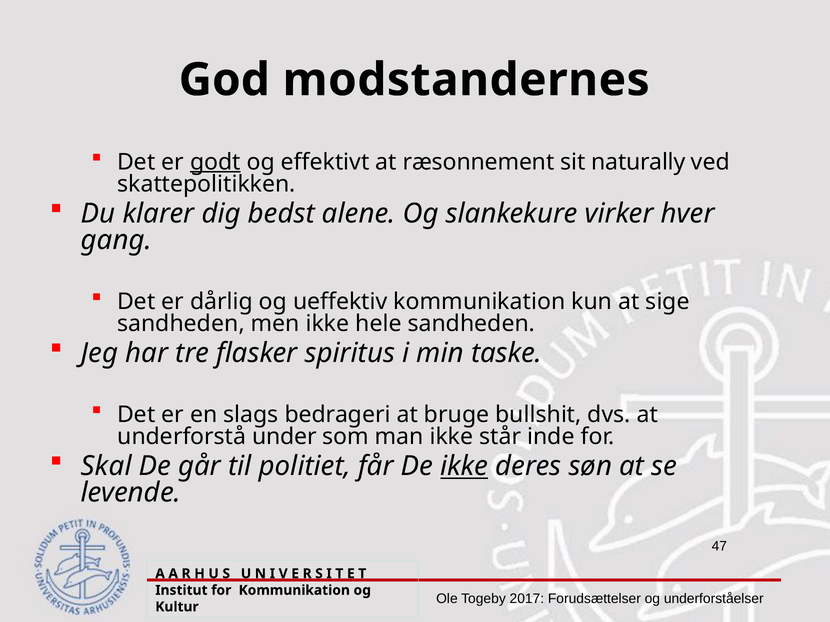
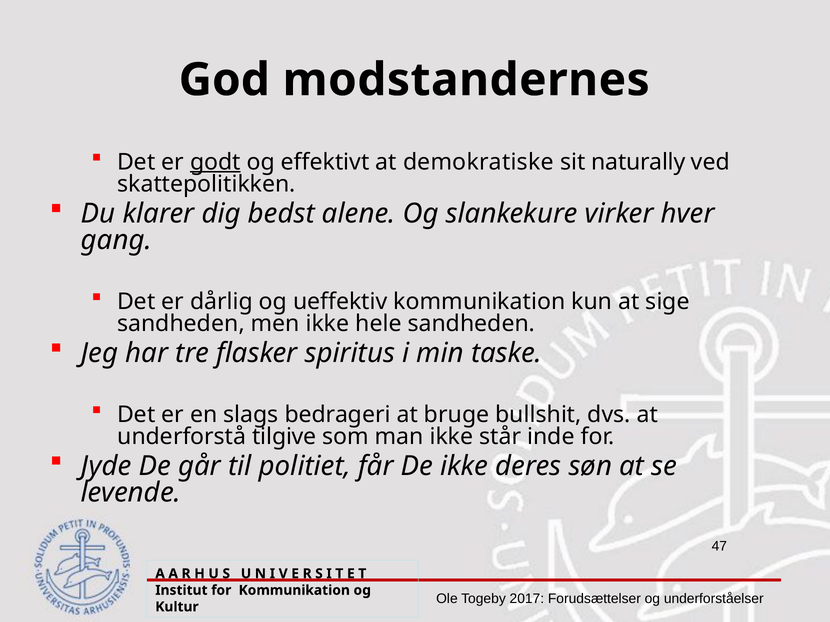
ræsonnement: ræsonnement -> demokratiske (478, 162)
under: under -> tilgive (284, 437)
Skal: Skal -> Jyde (106, 467)
ikke underline: present -> none (464, 467)
